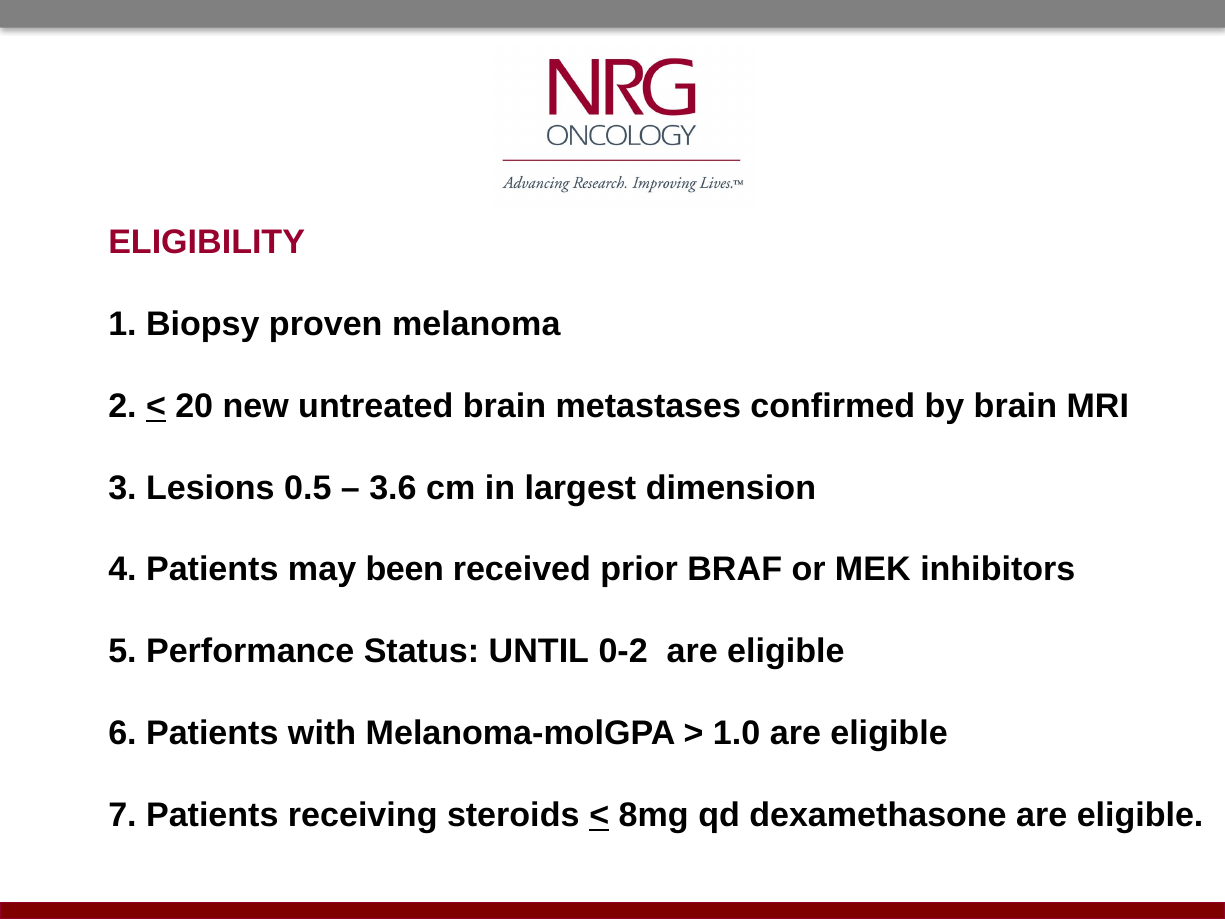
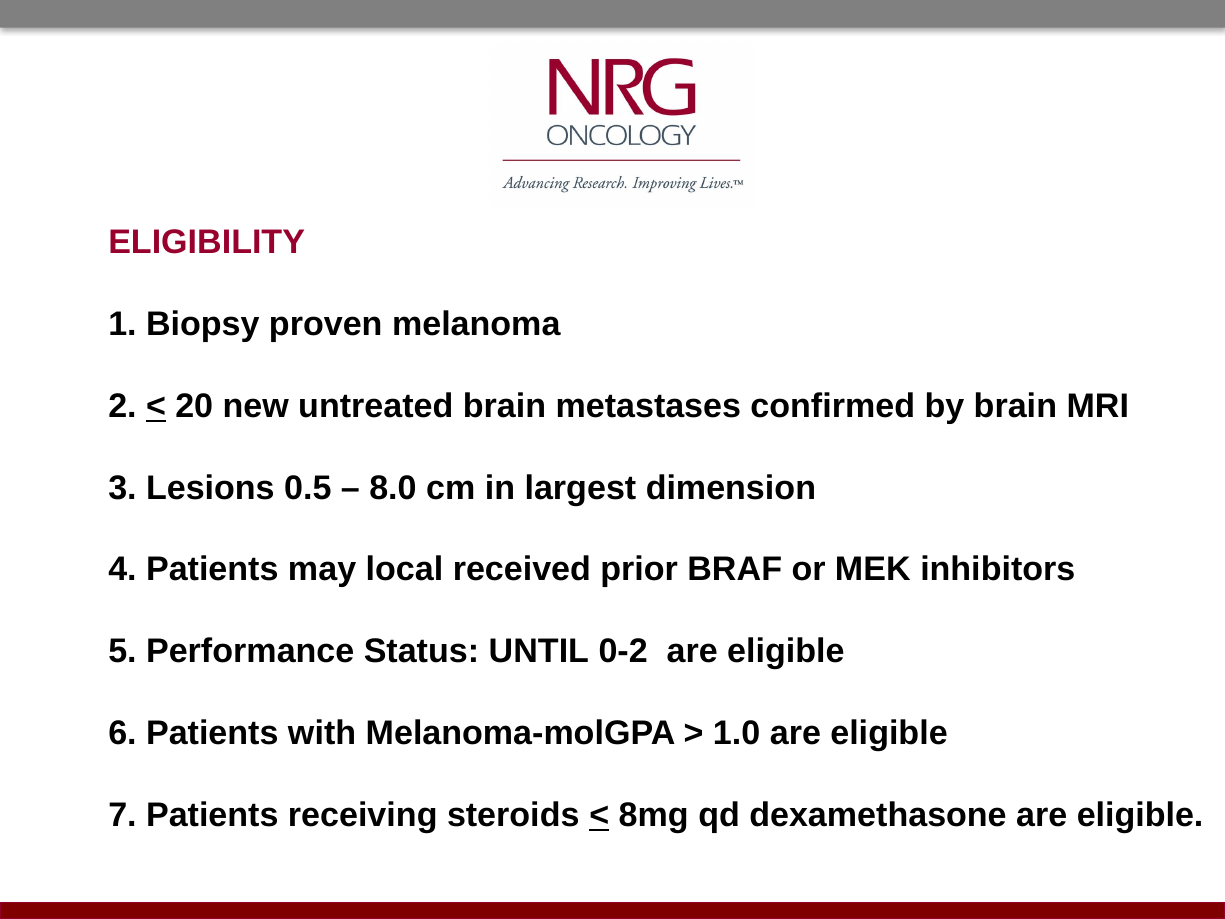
3.6: 3.6 -> 8.0 (393, 488)
been: been -> local (405, 569)
